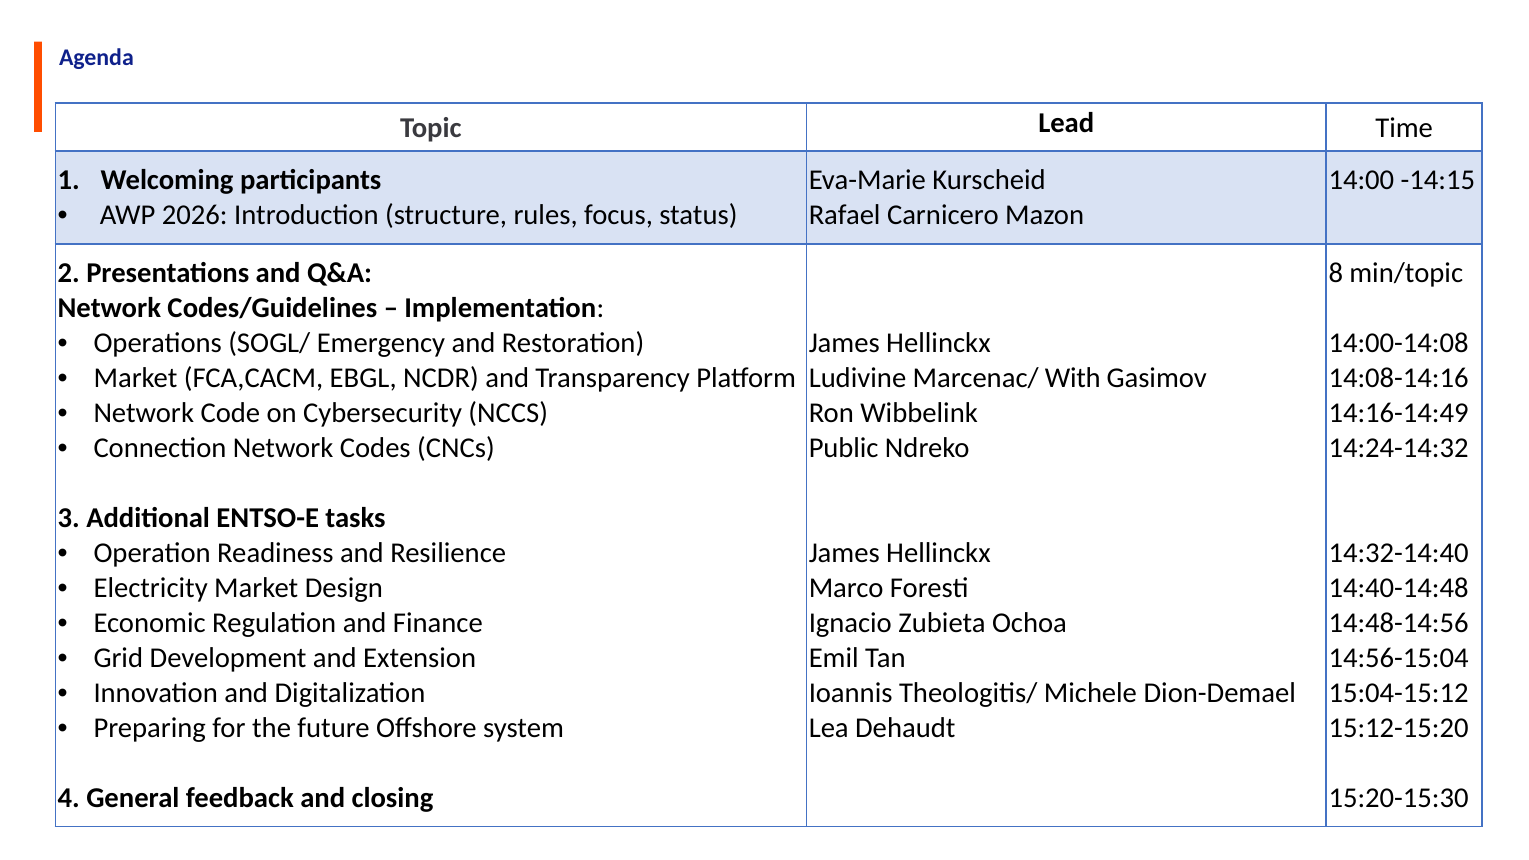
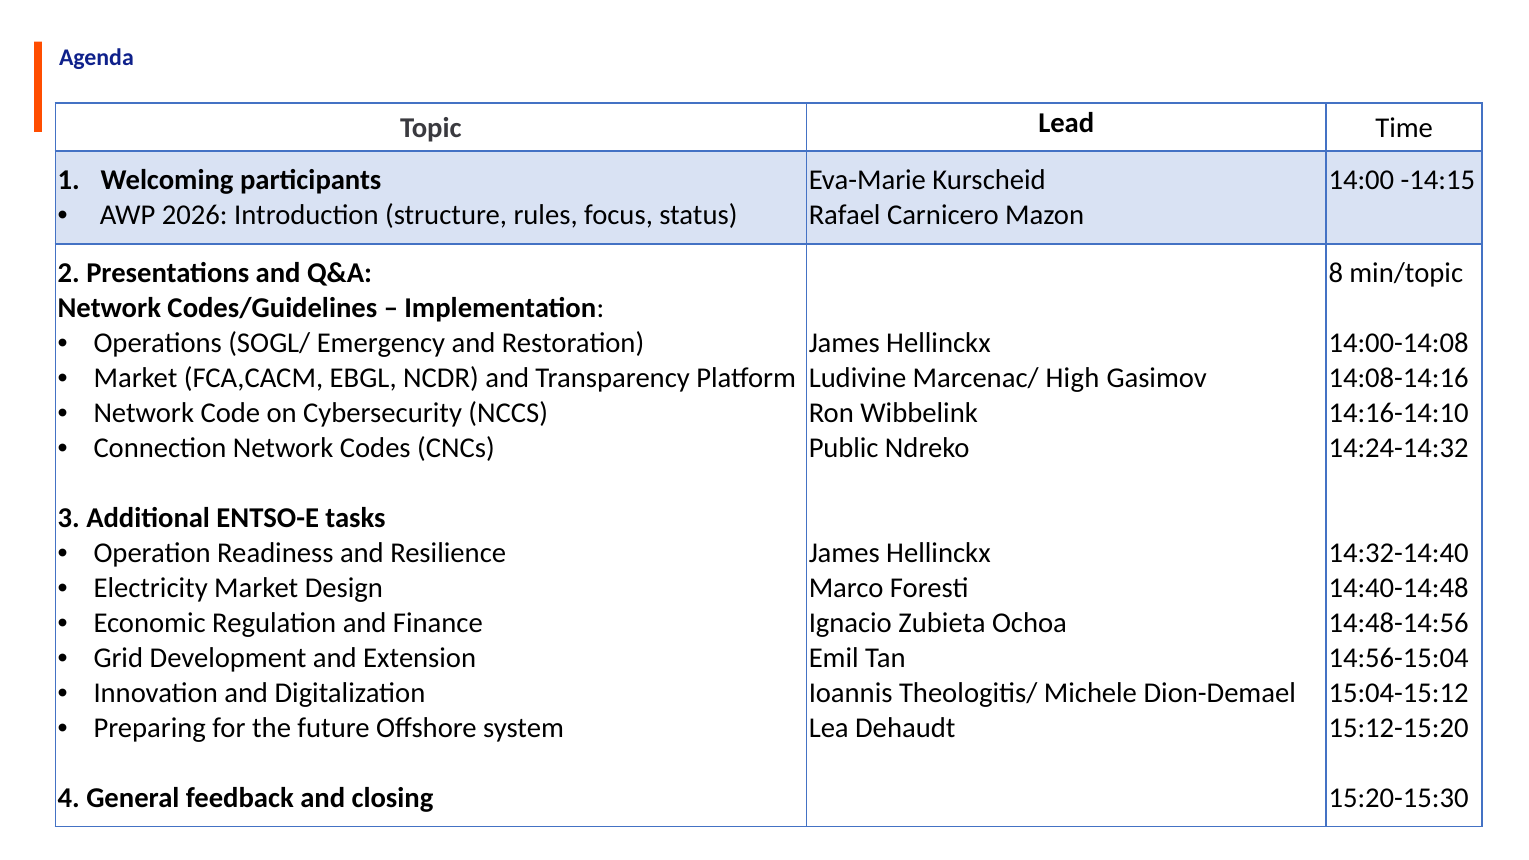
With: With -> High (1072, 378)
14:16-14:49: 14:16-14:49 -> 14:16-14:10 (1399, 413)
